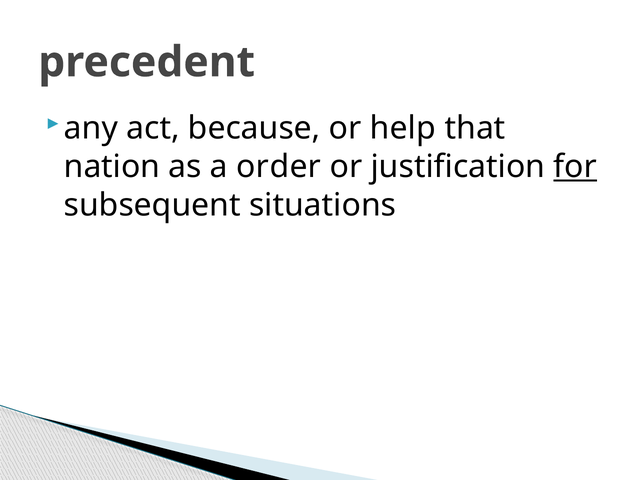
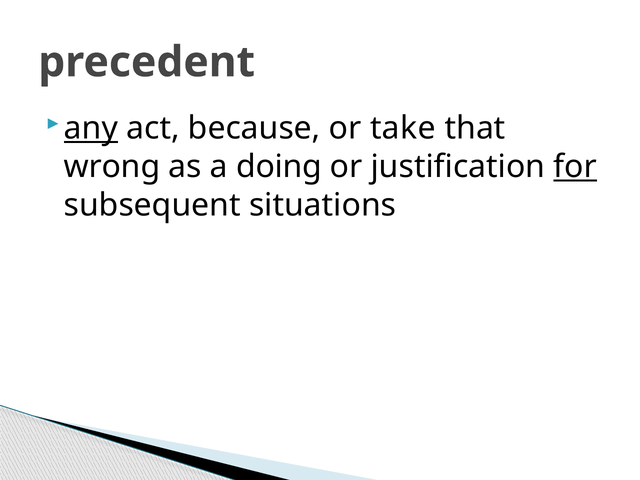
any underline: none -> present (91, 128)
help: help -> take (403, 128)
nation: nation -> wrong (112, 167)
order: order -> doing (279, 167)
